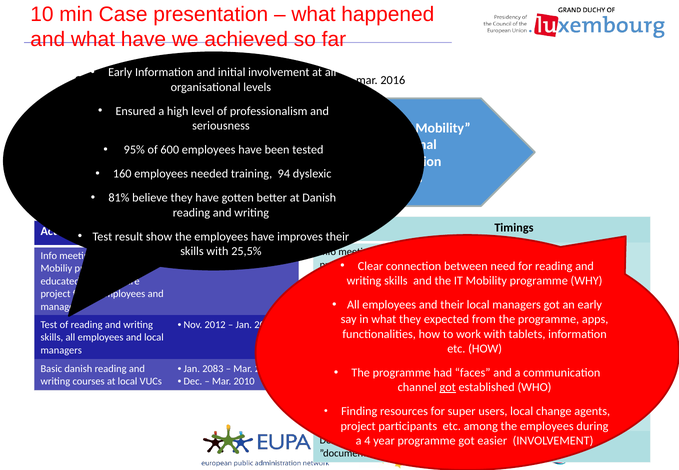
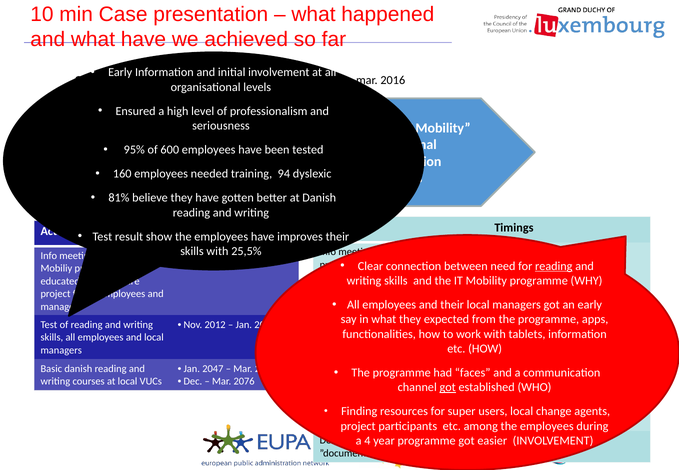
reading underline: none -> present (554, 266)
2083: 2083 -> 2047 (213, 369)
2010: 2010 -> 2076 (244, 381)
